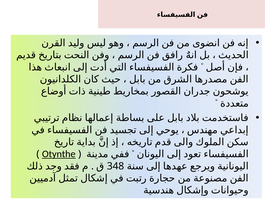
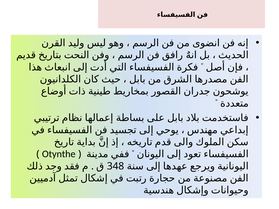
Otynthe underline: present -> none (59, 154)
